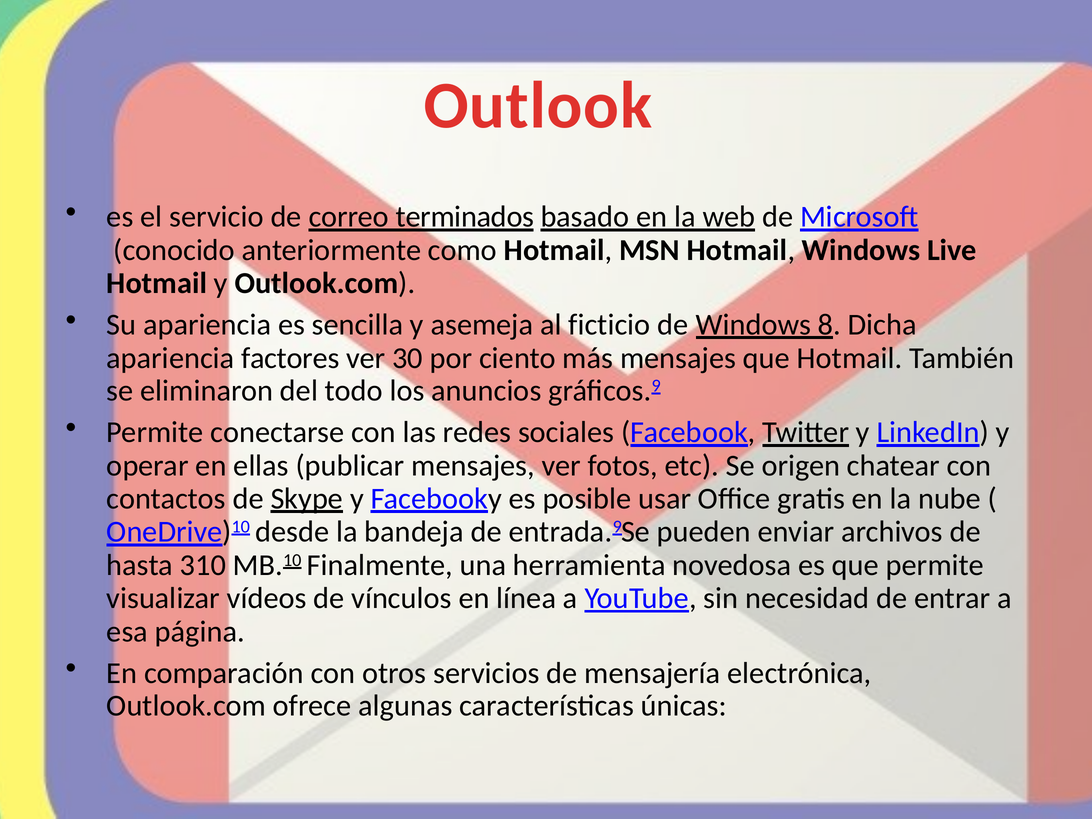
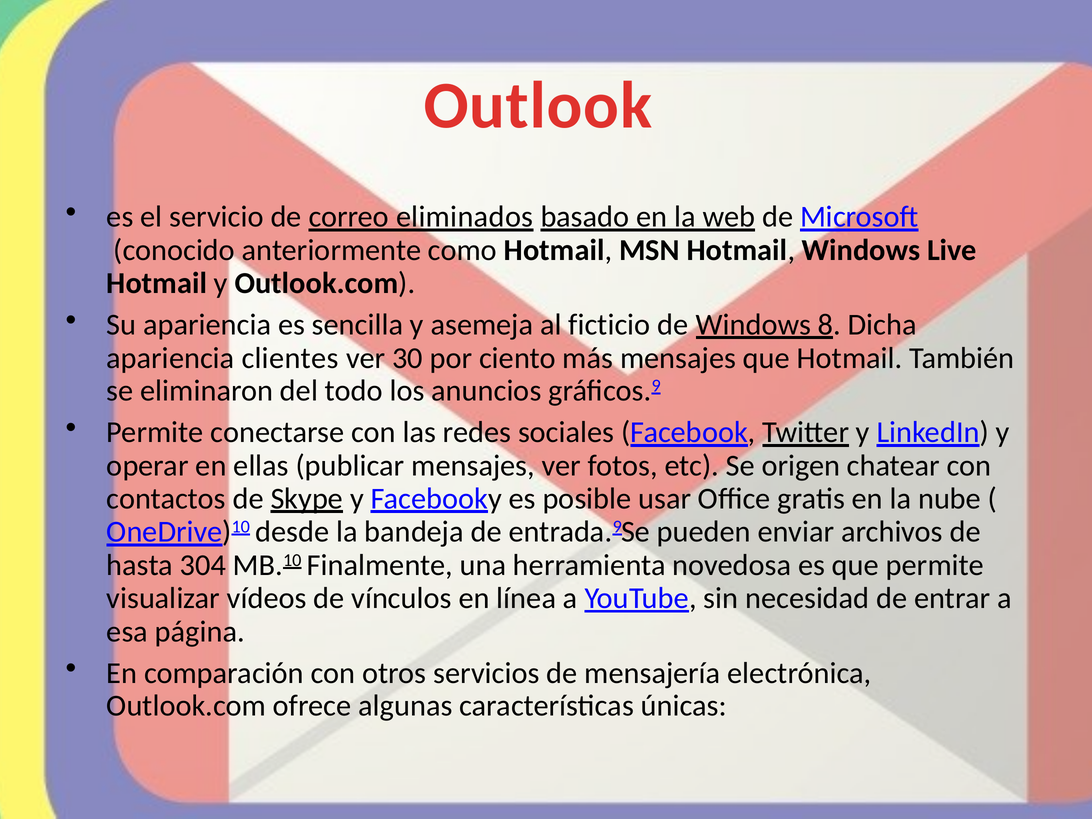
terminados: terminados -> eliminados (465, 217)
factores: factores -> clientes (290, 358)
310: 310 -> 304 (203, 565)
